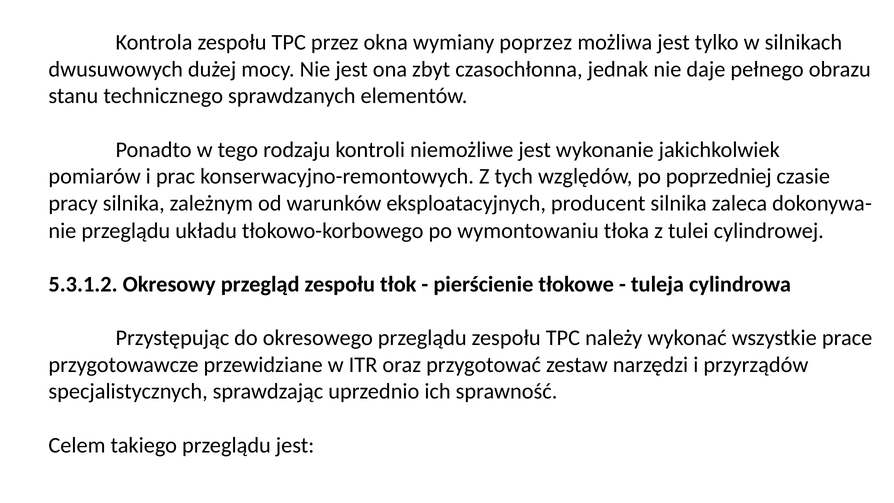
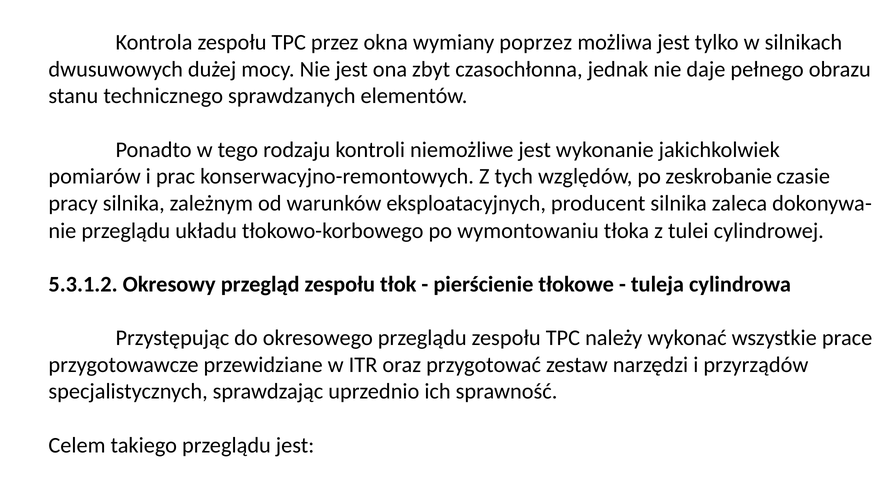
poprzedniej: poprzedniej -> zeskrobanie (719, 176)
